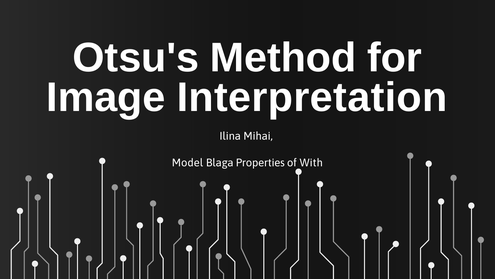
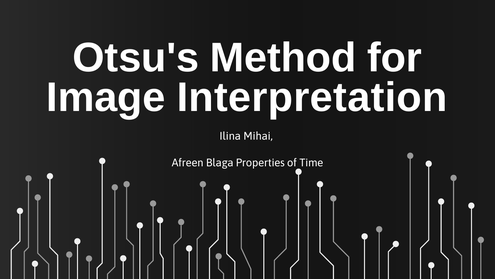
Model: Model -> Afreen (188, 162)
With: With -> Time (311, 162)
